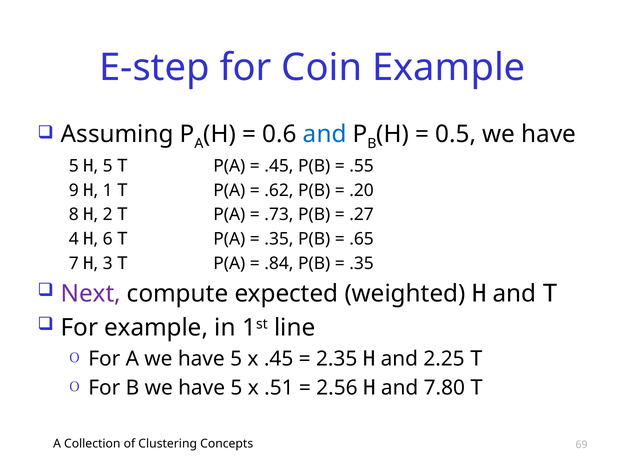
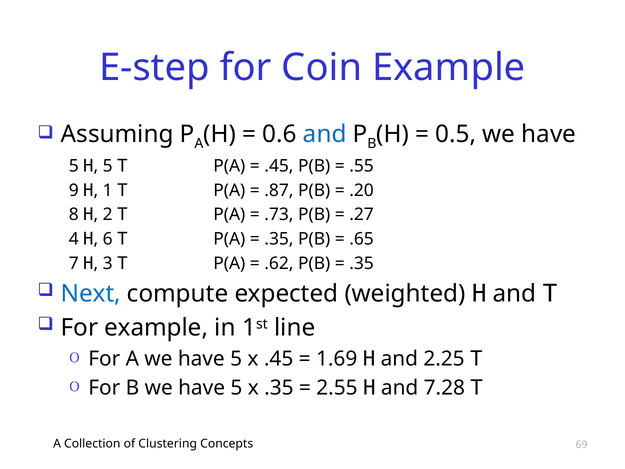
.62: .62 -> .87 (279, 190)
.84: .84 -> .62 (279, 263)
Next colour: purple -> blue (91, 294)
2.35: 2.35 -> 1.69 (337, 359)
x .51: .51 -> .35 (279, 388)
2.56: 2.56 -> 2.55 (337, 388)
7.80: 7.80 -> 7.28 (444, 388)
